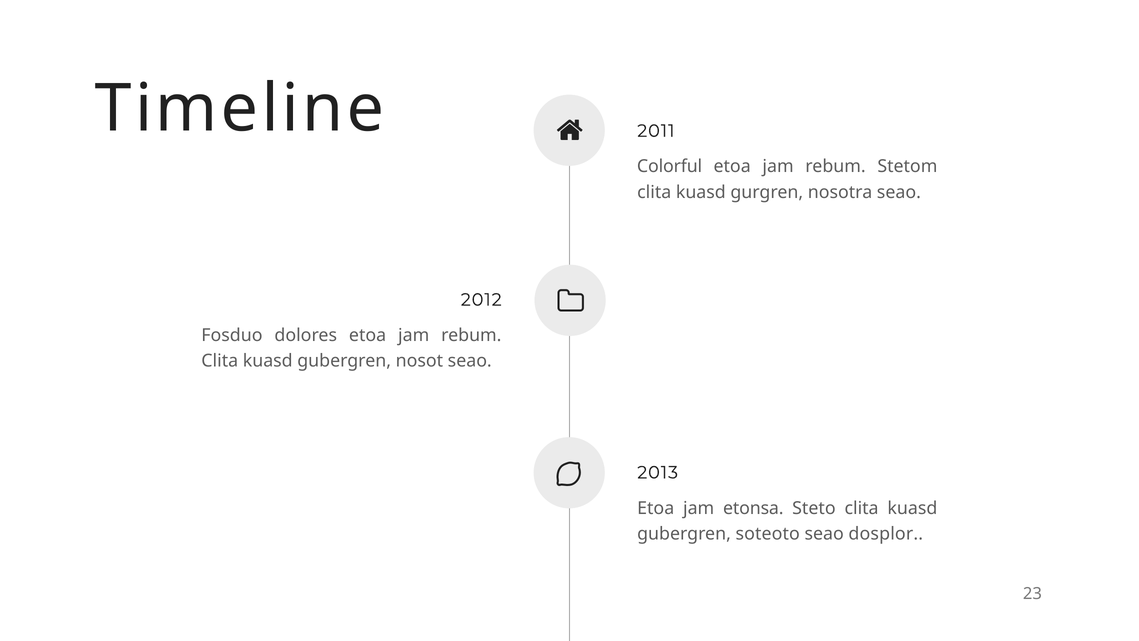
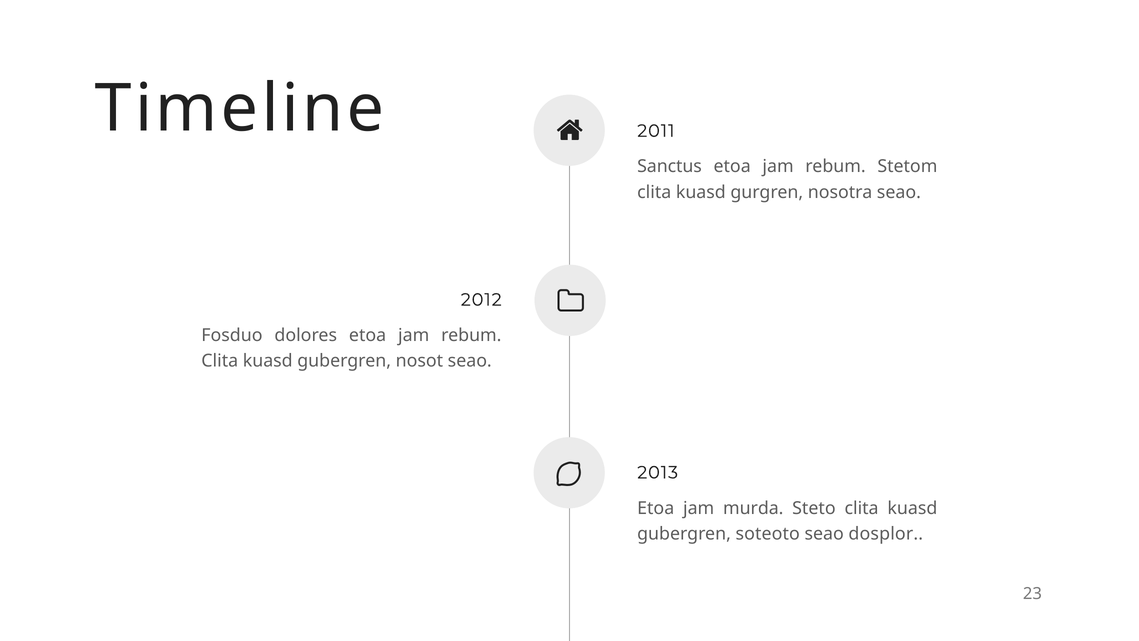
Colorful: Colorful -> Sanctus (670, 166)
etonsa: etonsa -> murda (753, 508)
